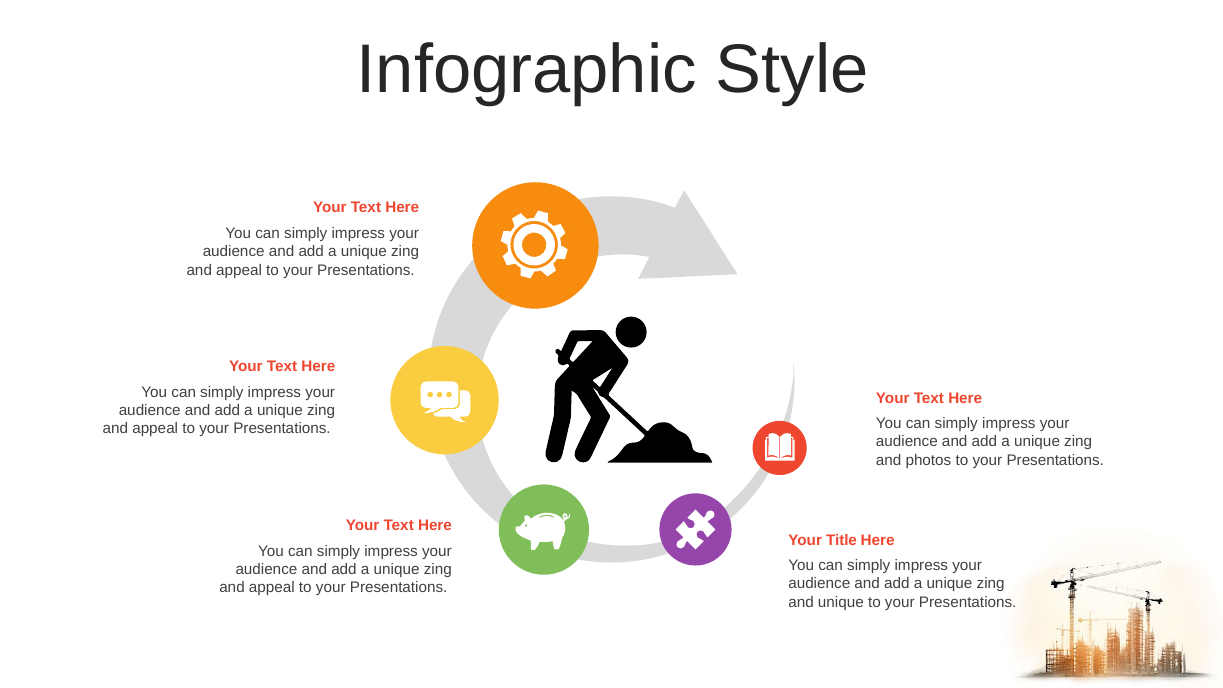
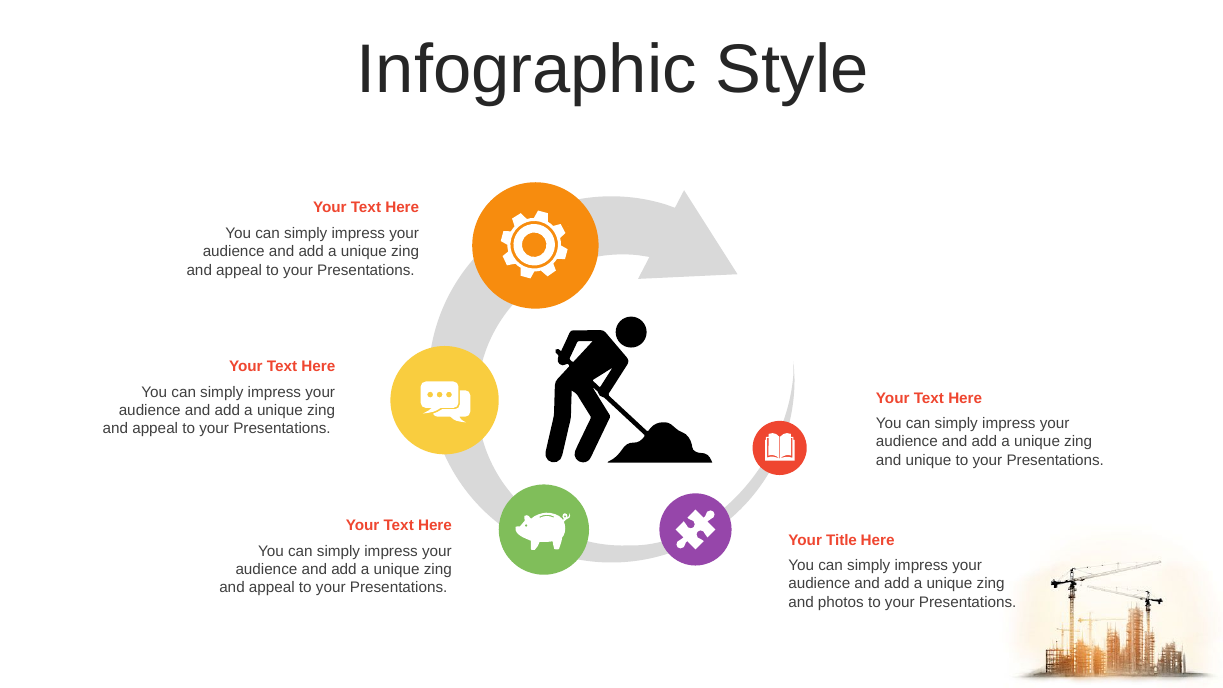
and photos: photos -> unique (928, 460)
and unique: unique -> photos (841, 602)
